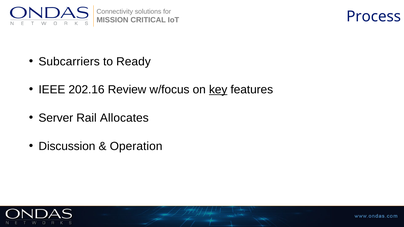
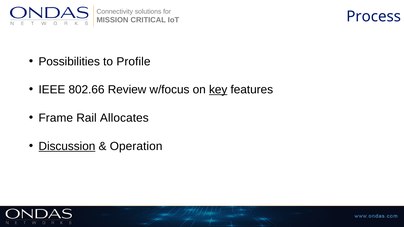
Subcarriers: Subcarriers -> Possibilities (69, 62)
Ready: Ready -> Profile (133, 62)
202.16: 202.16 -> 802.66 (87, 90)
Server: Server -> Frame (56, 118)
Discussion underline: none -> present (67, 146)
